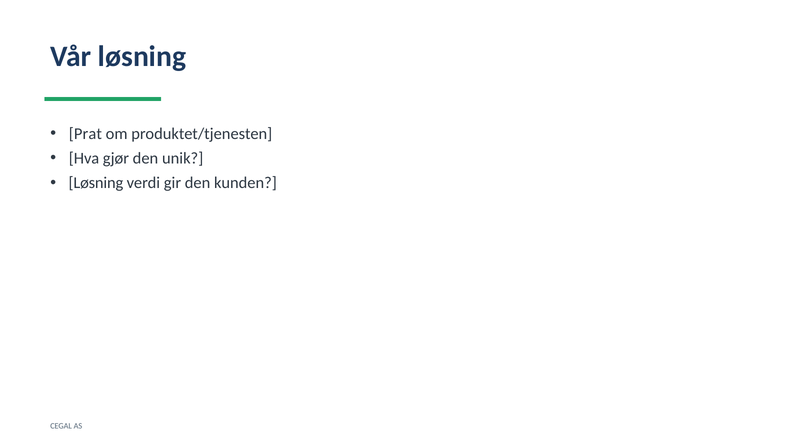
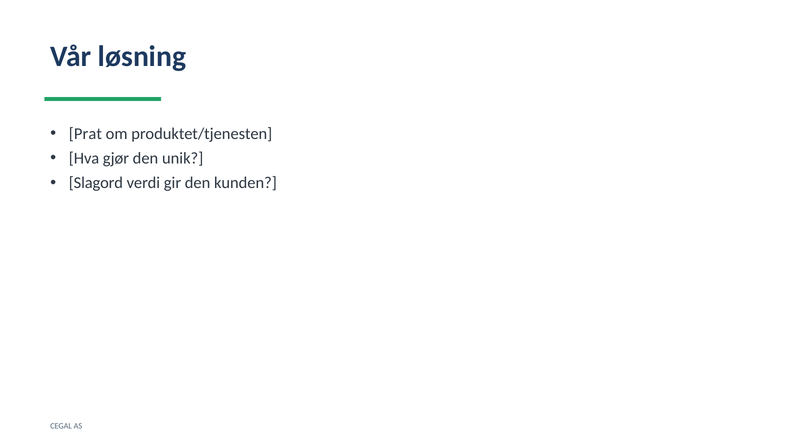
Løsning: Løsning -> Slagord (96, 183)
